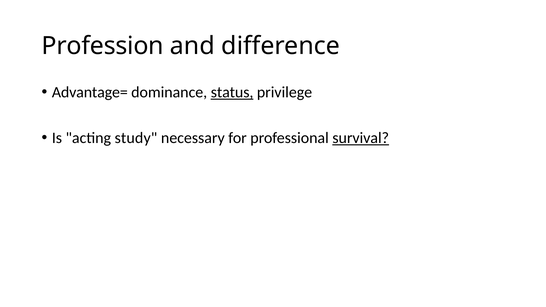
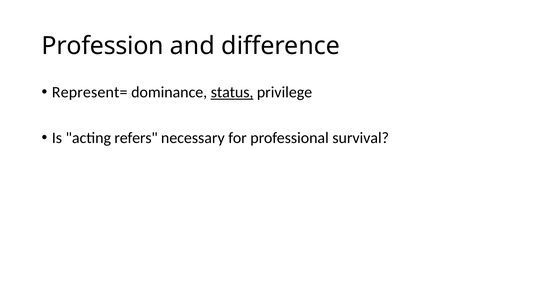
Advantage=: Advantage= -> Represent= (90, 92)
study: study -> refers (136, 138)
survival underline: present -> none (361, 138)
